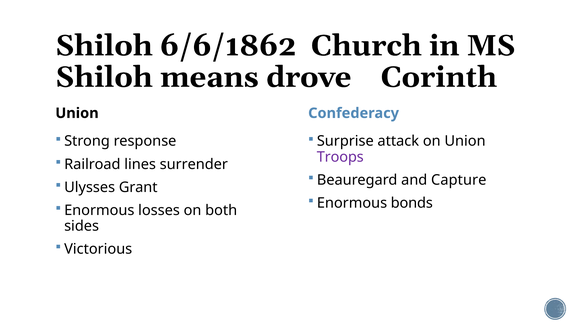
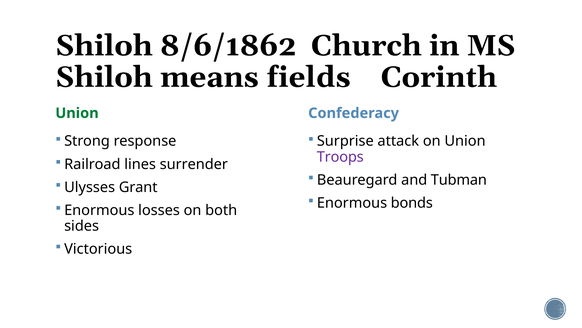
6/6/1862: 6/6/1862 -> 8/6/1862 (228, 46)
drove: drove -> fields (308, 77)
Union colour: black -> green (77, 113)
Capture: Capture -> Tubman (459, 180)
